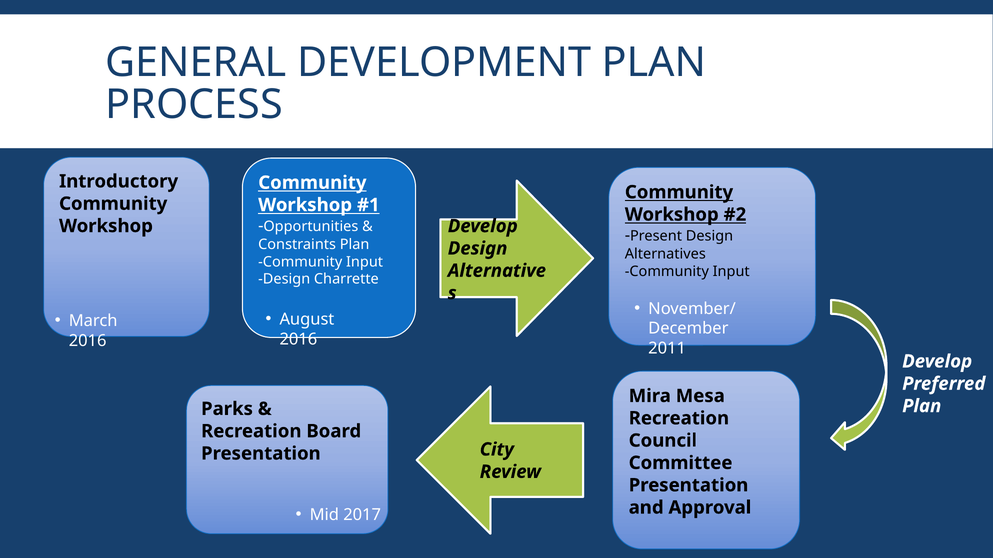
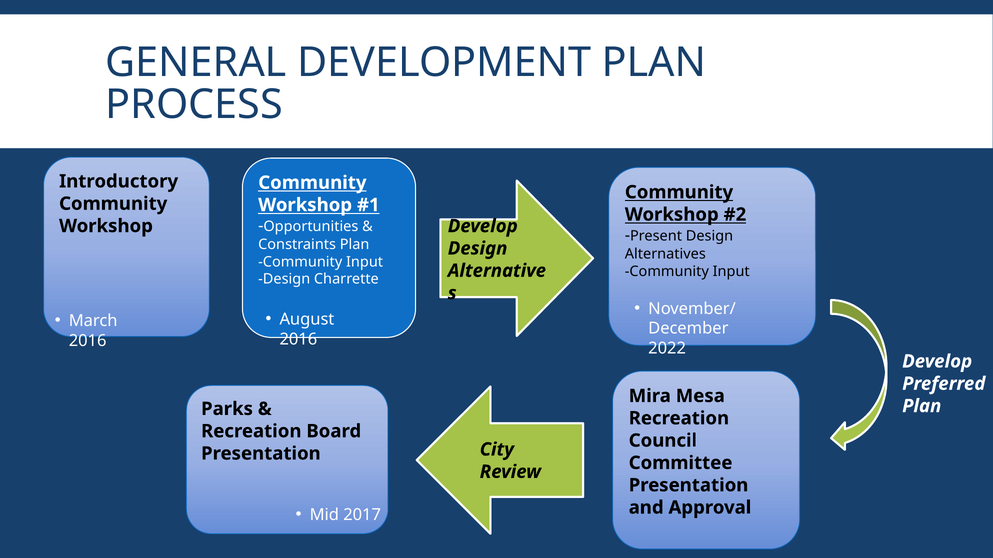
2011: 2011 -> 2022 (667, 349)
